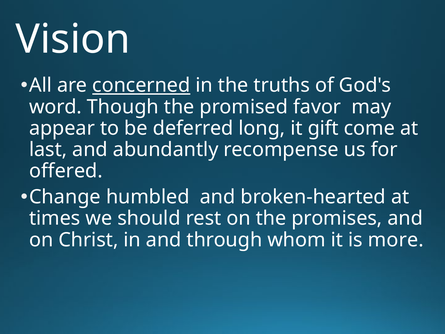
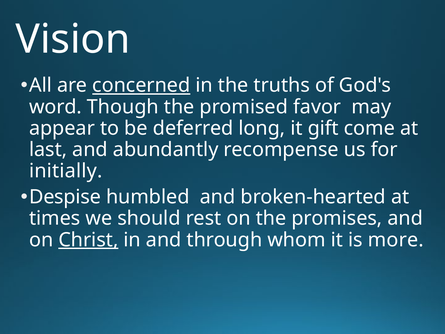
offered: offered -> initially (66, 171)
Change: Change -> Despise (65, 197)
Christ underline: none -> present (88, 240)
